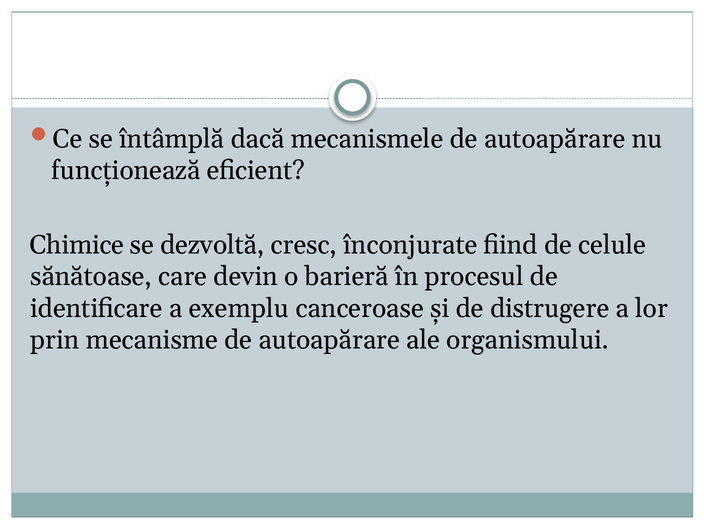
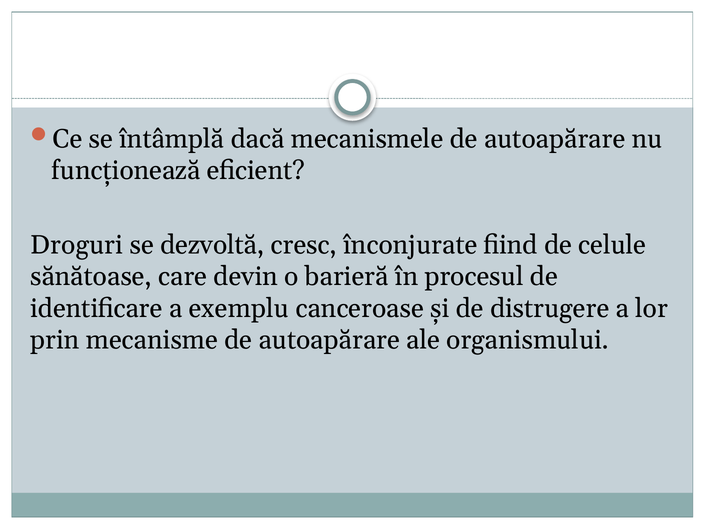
Chimice: Chimice -> Droguri (77, 245)
